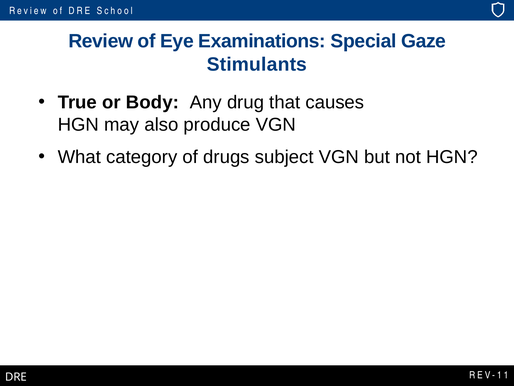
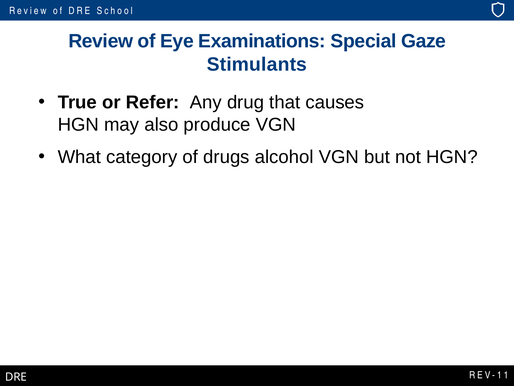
Body: Body -> Refer (153, 102)
subject: subject -> alcohol (284, 157)
